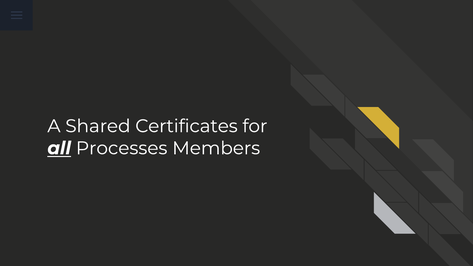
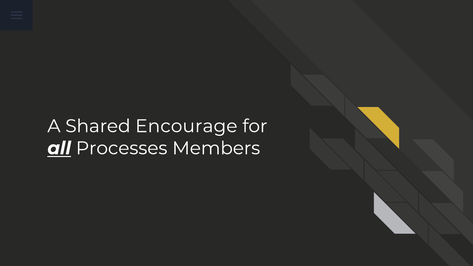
Certificates: Certificates -> Encourage (186, 126)
